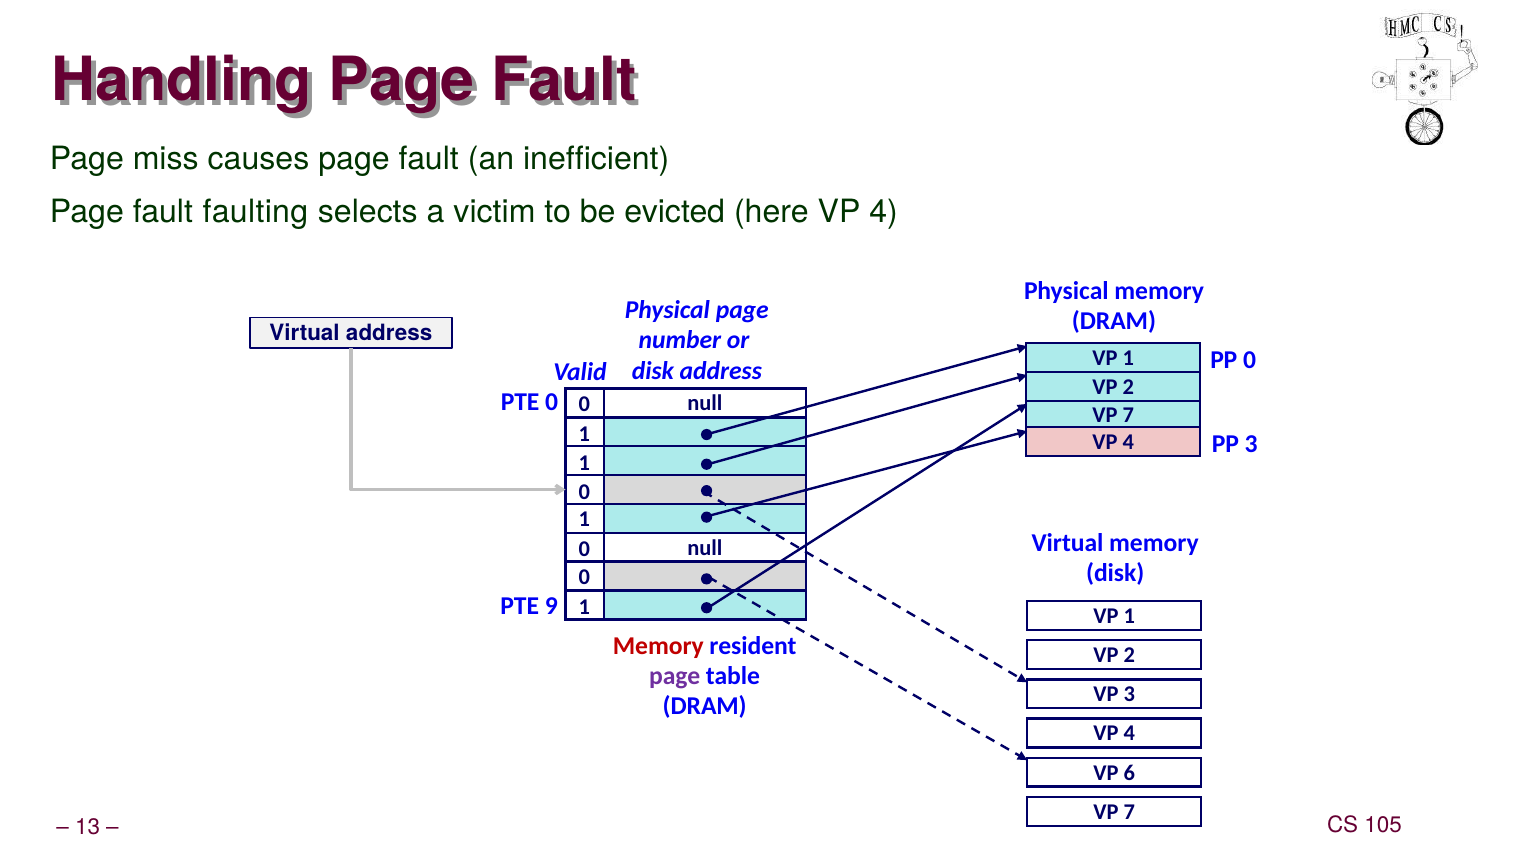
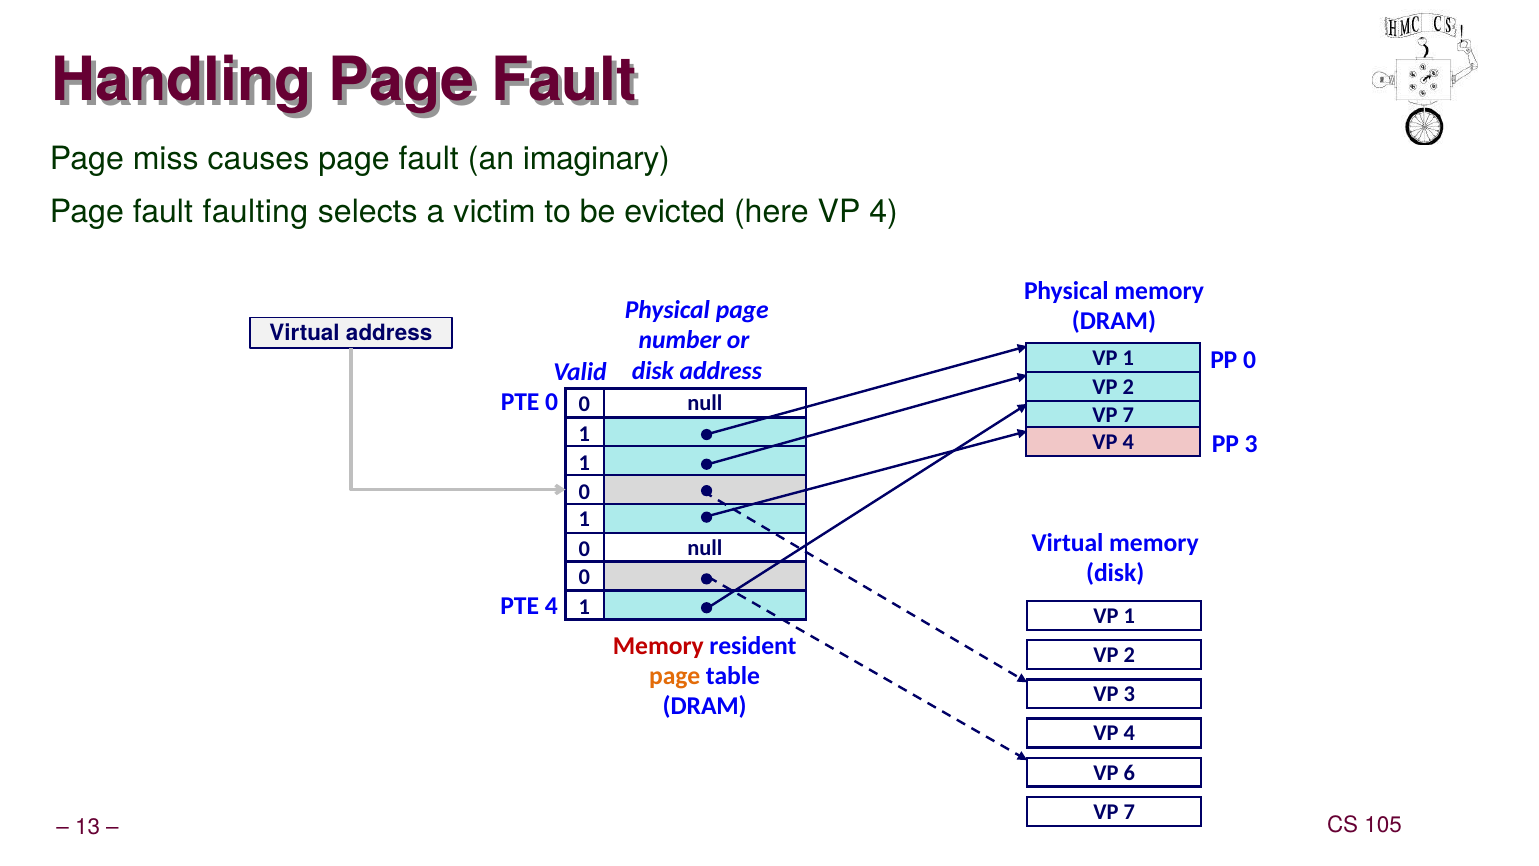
inefficient: inefficient -> imaginary (596, 159)
PTE 9: 9 -> 4 (551, 605)
page colour: purple -> orange (675, 676)
